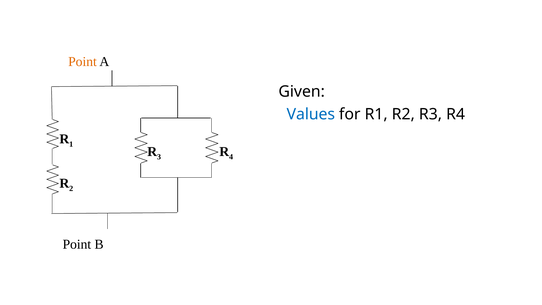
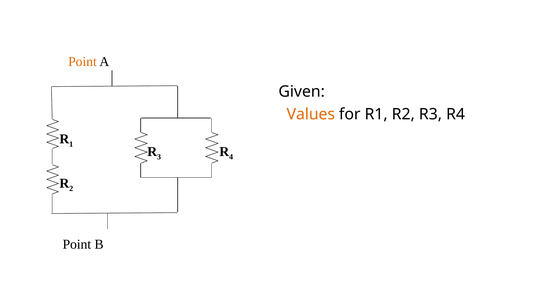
Values colour: blue -> orange (311, 114)
